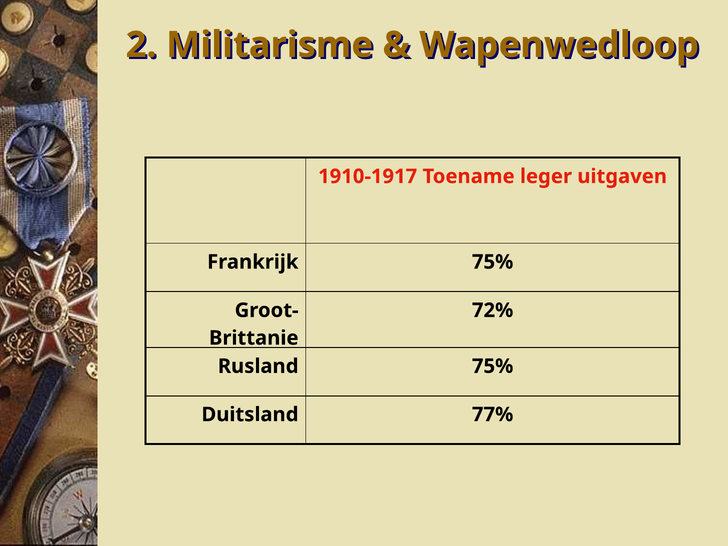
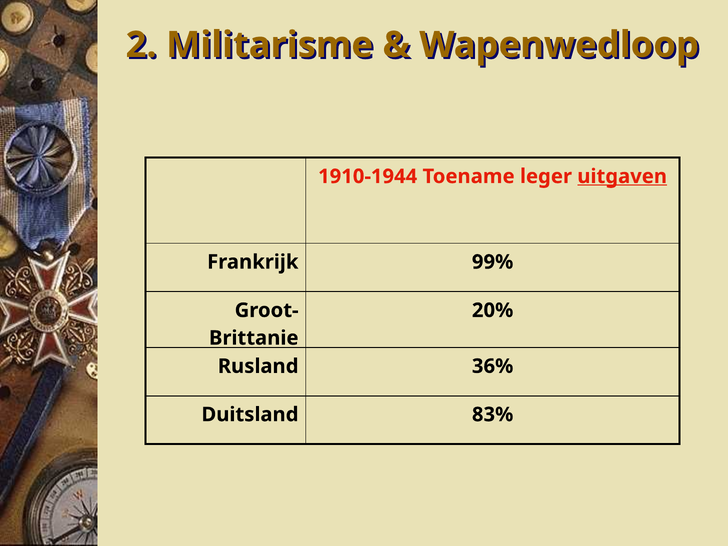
1910-1917: 1910-1917 -> 1910-1944 (368, 176)
uitgaven underline: none -> present (622, 176)
Frankrijk 75%: 75% -> 99% (493, 262)
72%: 72% -> 20% (493, 310)
Rusland 75%: 75% -> 36% (493, 366)
77%: 77% -> 83% (493, 415)
